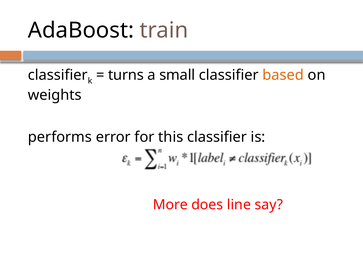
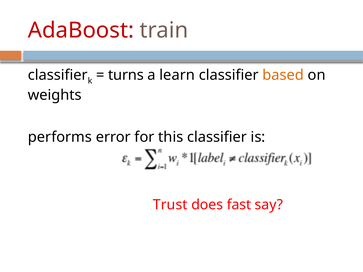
AdaBoost colour: black -> red (81, 30)
small: small -> learn (177, 75)
More: More -> Trust (170, 205)
line: line -> fast (239, 205)
